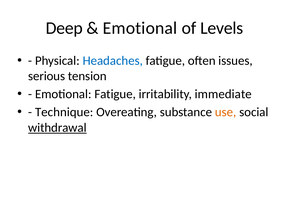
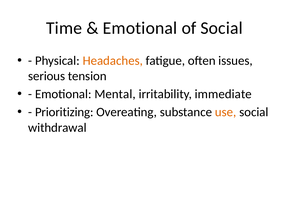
Deep: Deep -> Time (64, 28)
of Levels: Levels -> Social (222, 28)
Headaches colour: blue -> orange (113, 61)
Emotional Fatigue: Fatigue -> Mental (115, 94)
Technique: Technique -> Prioritizing (64, 112)
withdrawal underline: present -> none (57, 127)
